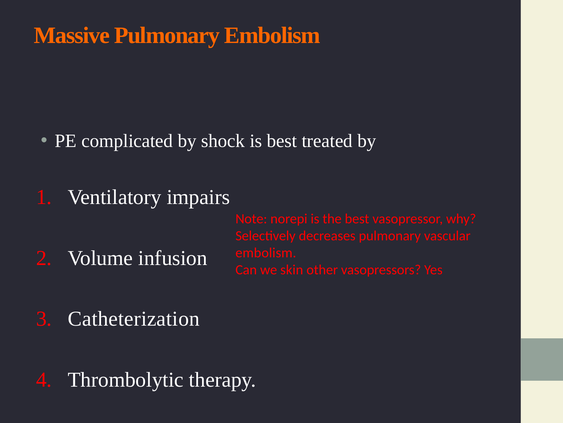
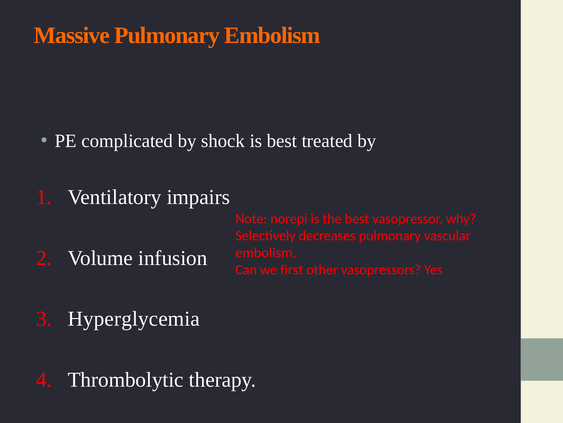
skin: skin -> first (292, 269)
Catheterization: Catheterization -> Hyperglycemia (134, 318)
